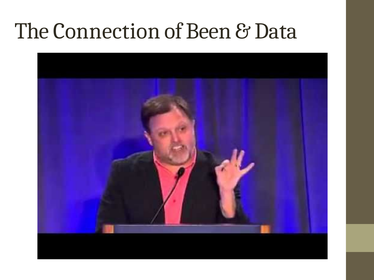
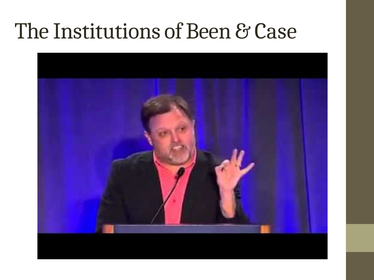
Connection: Connection -> Institutions (107, 31)
Data: Data -> Case (276, 31)
